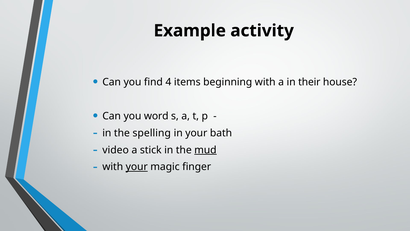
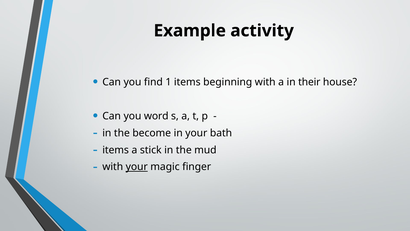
4: 4 -> 1 (168, 82)
spelling: spelling -> become (152, 133)
video: video -> items (116, 150)
mud underline: present -> none (205, 150)
